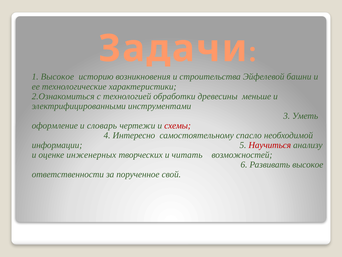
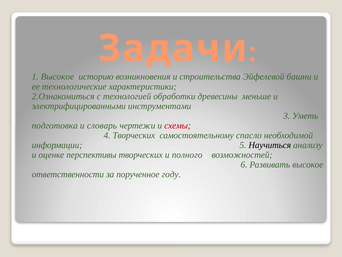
оформление: оформление -> подготовка (55, 125)
4 Интересно: Интересно -> Творческих (134, 135)
Научиться colour: red -> black (270, 145)
инженерных: инженерных -> перспективы (91, 155)
читать: читать -> полного (187, 155)
свой: свой -> году (171, 174)
